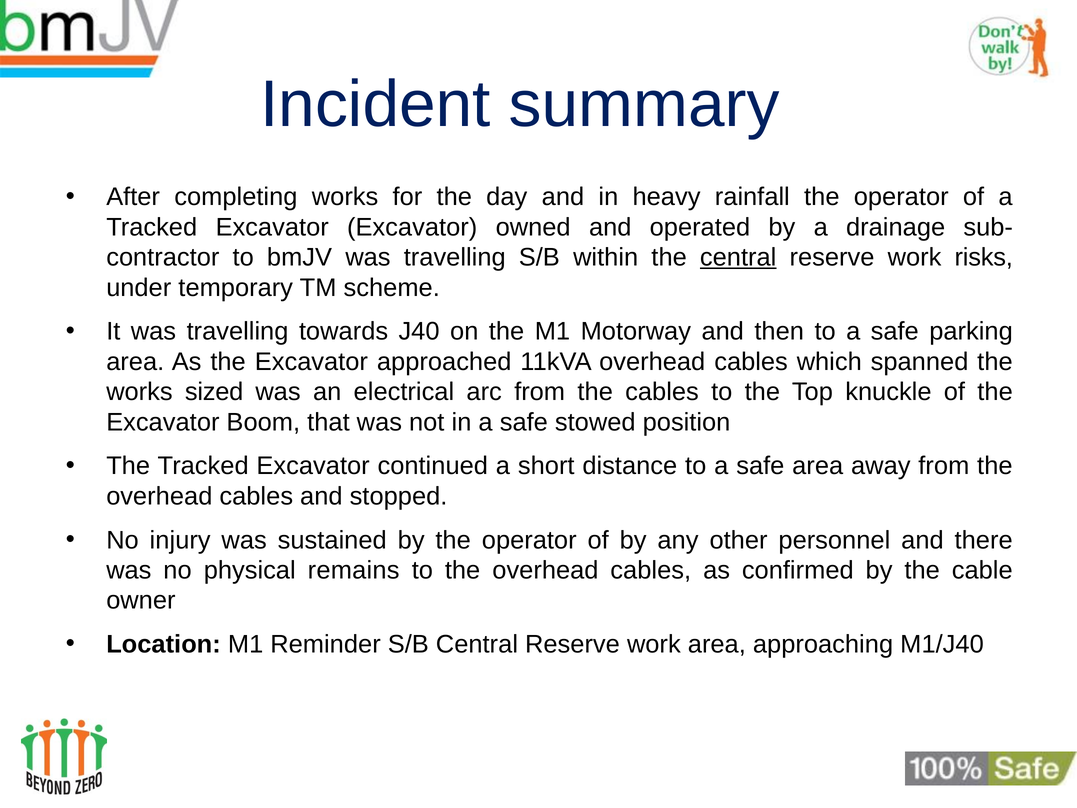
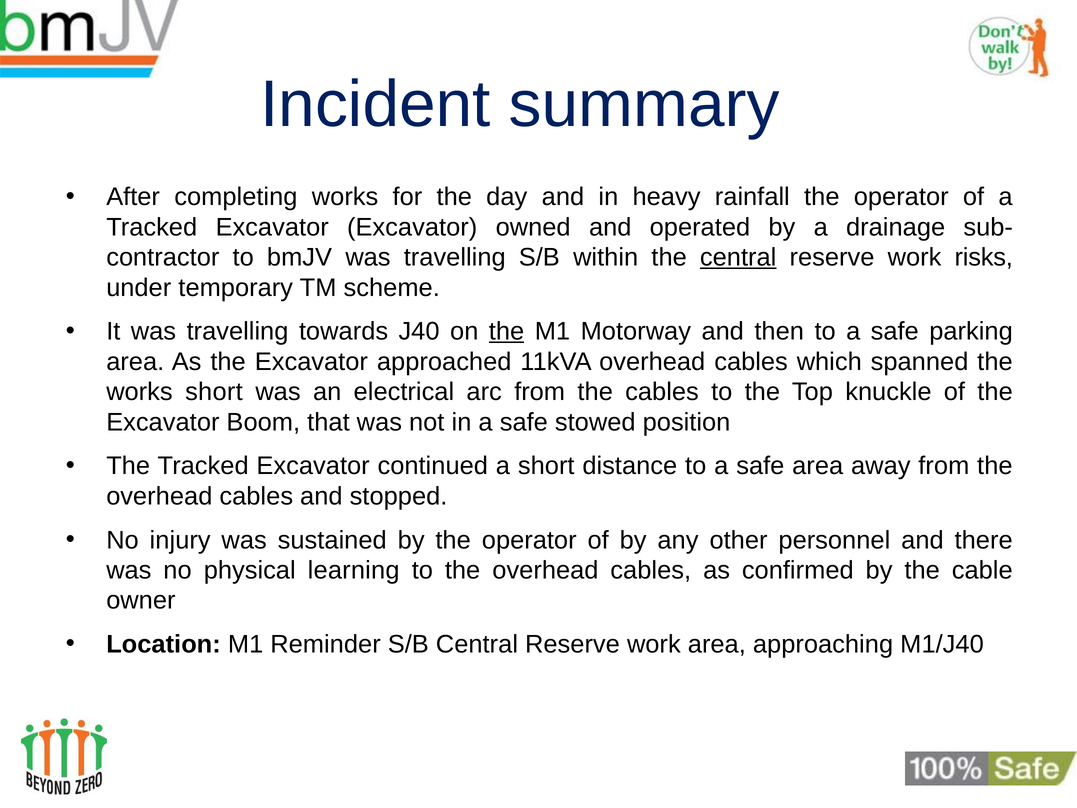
the underline: none -> present (507, 331)
works sized: sized -> short (214, 392)
remains: remains -> learning (354, 570)
